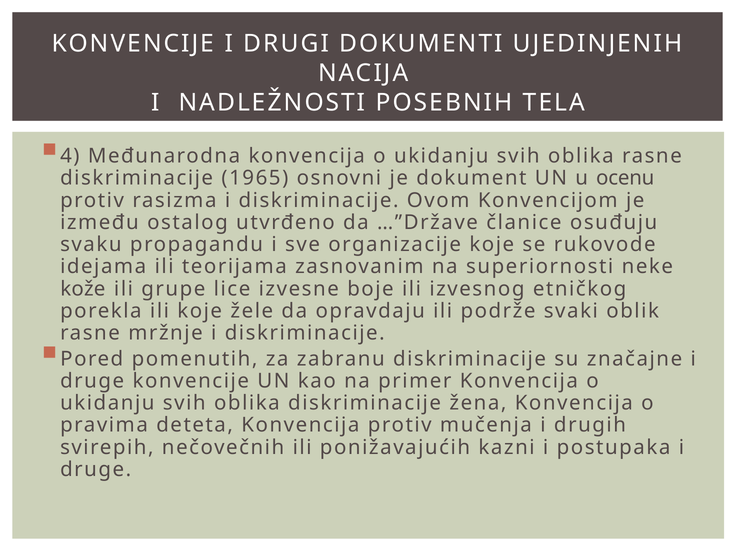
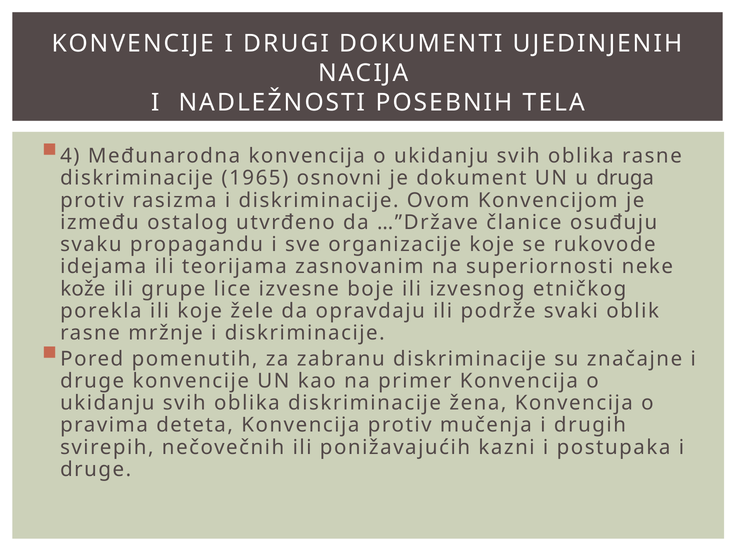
ocenu: ocenu -> druga (625, 178)
